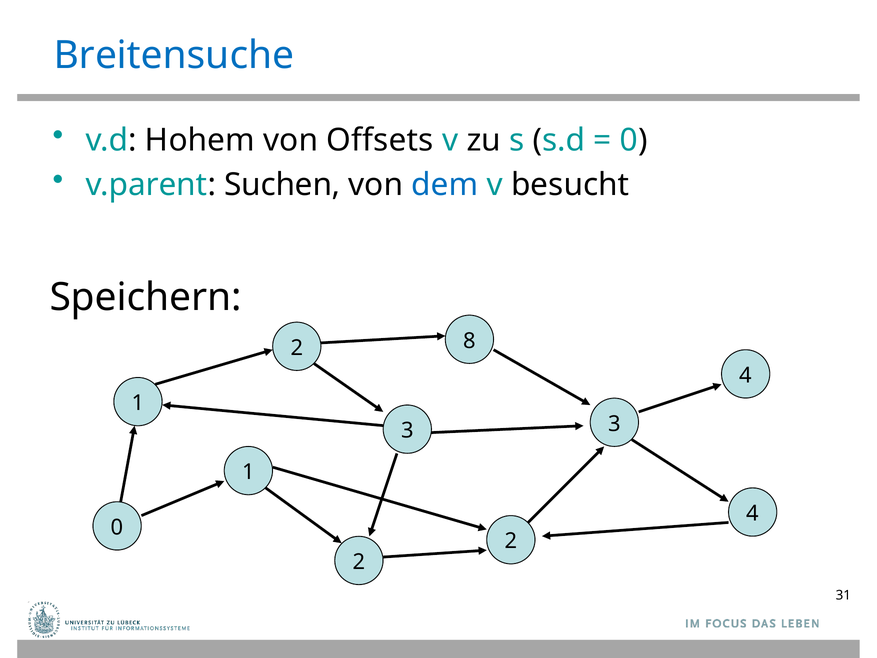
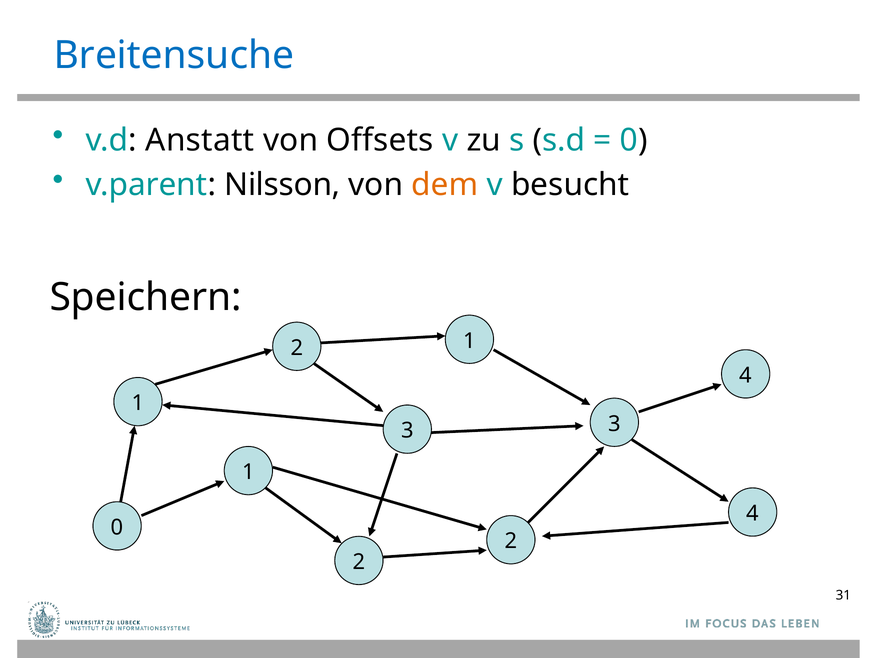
Hohem: Hohem -> Anstatt (200, 140)
Suchen: Suchen -> Nilsson (282, 185)
dem colour: blue -> orange (445, 185)
2 8: 8 -> 1 (469, 341)
